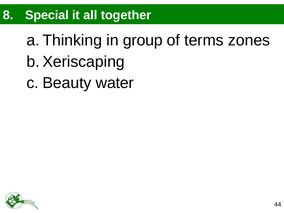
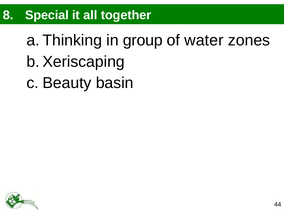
terms: terms -> water (204, 40)
water: water -> basin (115, 83)
